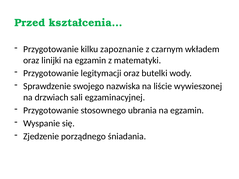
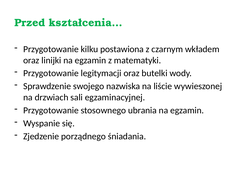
zapoznanie: zapoznanie -> postawiona (122, 49)
